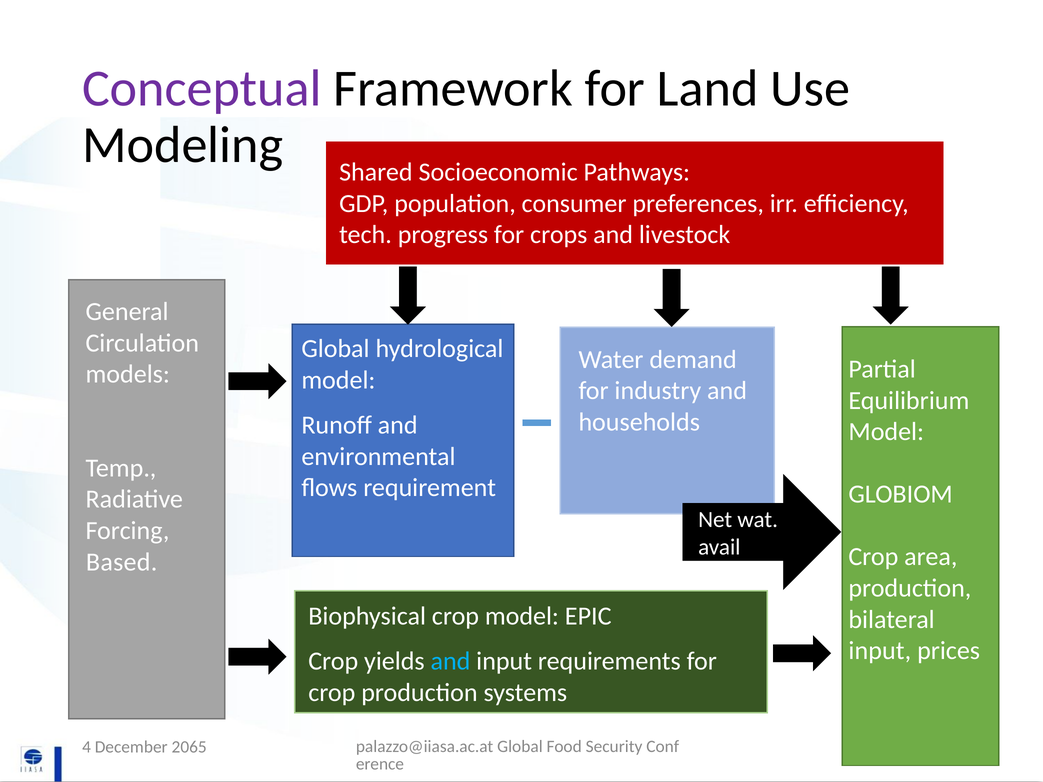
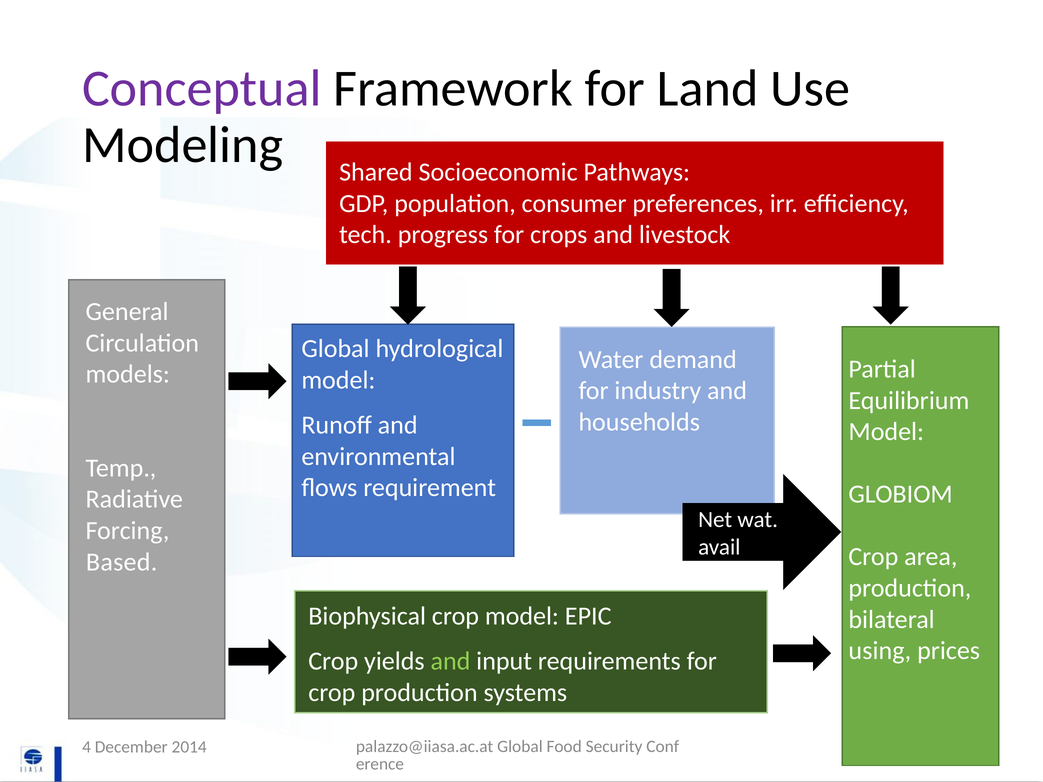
input: input -> using (880, 651)
and colour: light blue -> light green (450, 662)
2065: 2065 -> 2014 (189, 747)
